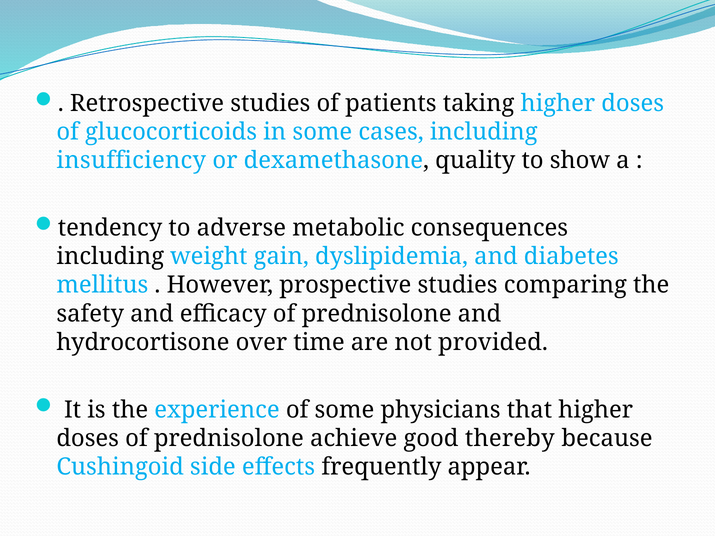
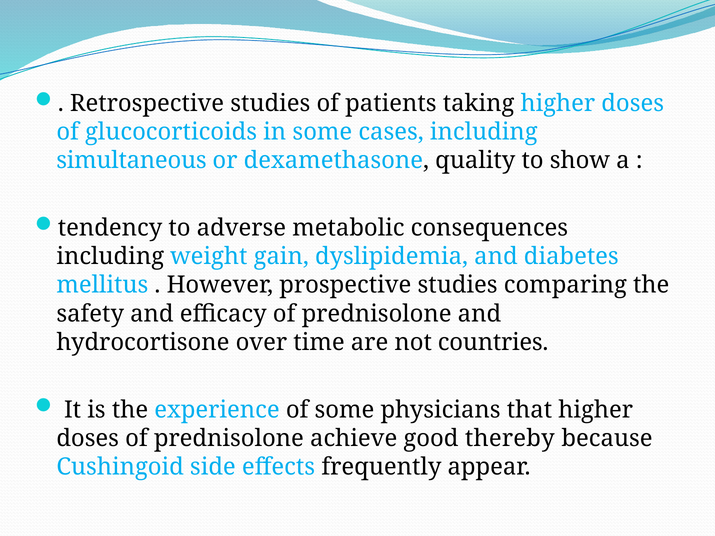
insufficiency: insufficiency -> simultaneous (131, 160)
provided: provided -> countries (493, 342)
